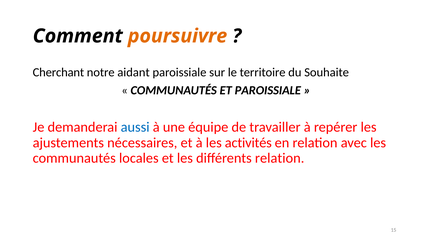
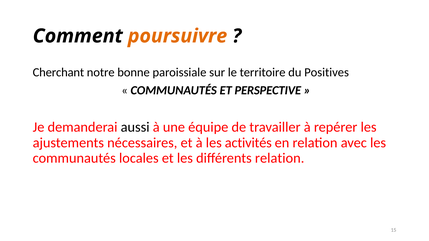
aidant: aidant -> bonne (134, 73)
Souhaite: Souhaite -> Positives (327, 73)
ET PAROISSIALE: PAROISSIALE -> PERSPECTIVE (268, 91)
aussi colour: blue -> black (135, 127)
